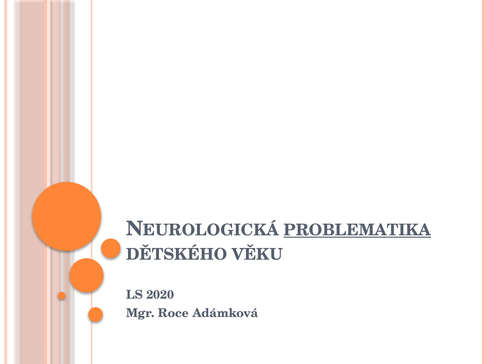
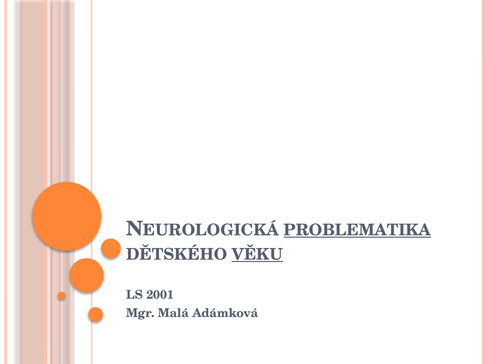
VĚKU underline: none -> present (257, 254)
2020: 2020 -> 2001 (160, 294)
Roce: Roce -> Malá (173, 313)
